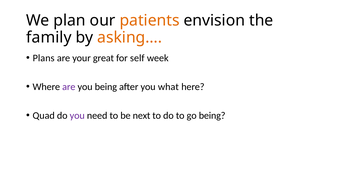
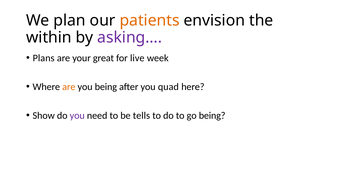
family: family -> within (49, 37)
asking… colour: orange -> purple (130, 37)
self: self -> live (137, 58)
are colour: purple -> orange (69, 87)
what: what -> quad (168, 87)
Quad: Quad -> Show (44, 116)
next: next -> tells (141, 116)
